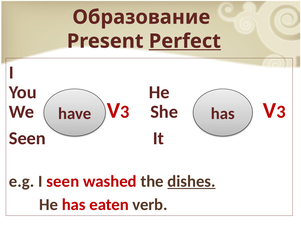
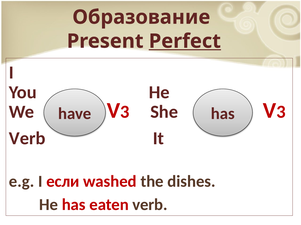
Seen: Seen -> Verb (27, 139)
I seen: seen -> если (63, 182)
dishes underline: present -> none (191, 182)
